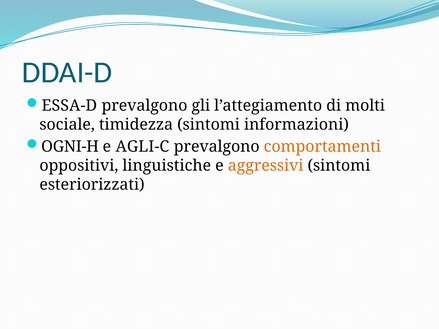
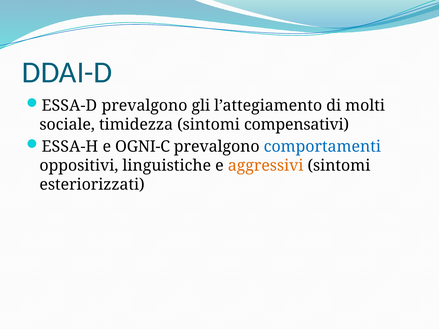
informazioni: informazioni -> compensativi (296, 125)
OGNI-H: OGNI-H -> ESSA-H (70, 147)
AGLI-C: AGLI-C -> OGNI-C (143, 147)
comportamenti colour: orange -> blue (322, 147)
